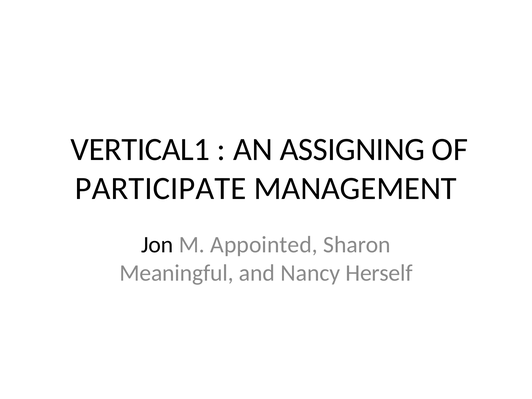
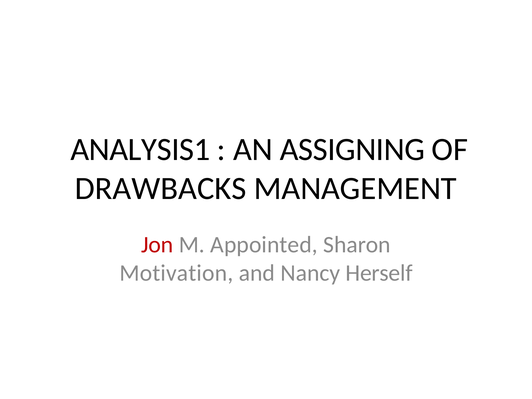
VERTICAL1: VERTICAL1 -> ANALYSIS1 (140, 149)
PARTICIPATE: PARTICIPATE -> DRAWBACKS (161, 188)
Jon colour: black -> red (157, 245)
Meaningful: Meaningful -> Motivation (176, 273)
